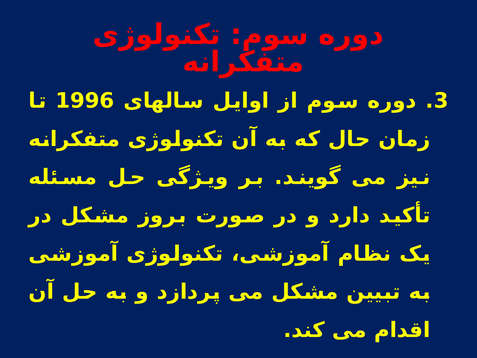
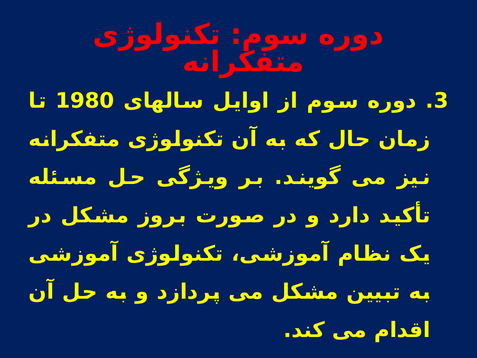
1996: 1996 -> 1980 (85, 101)
